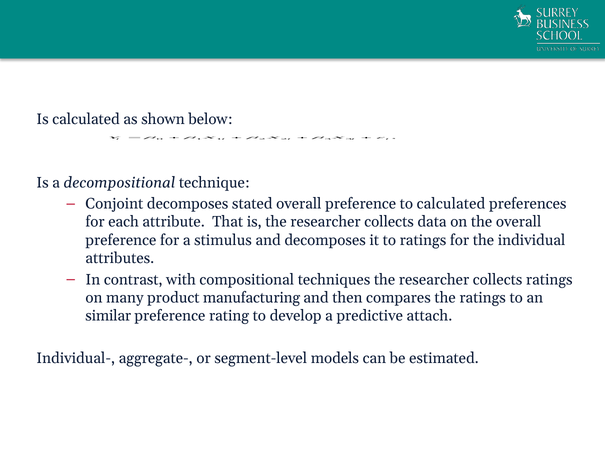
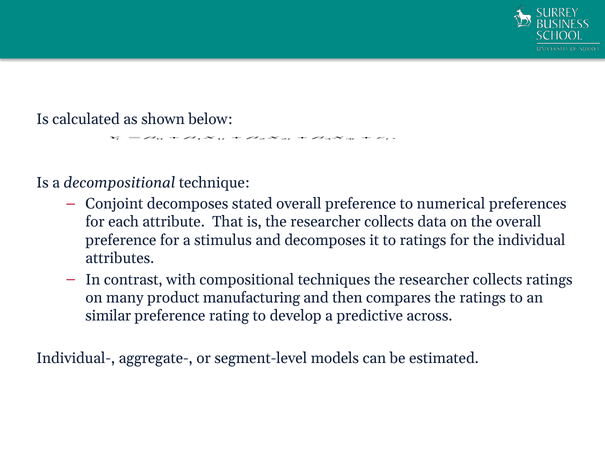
to calculated: calculated -> numerical (451, 204)
attach: attach -> across (430, 316)
